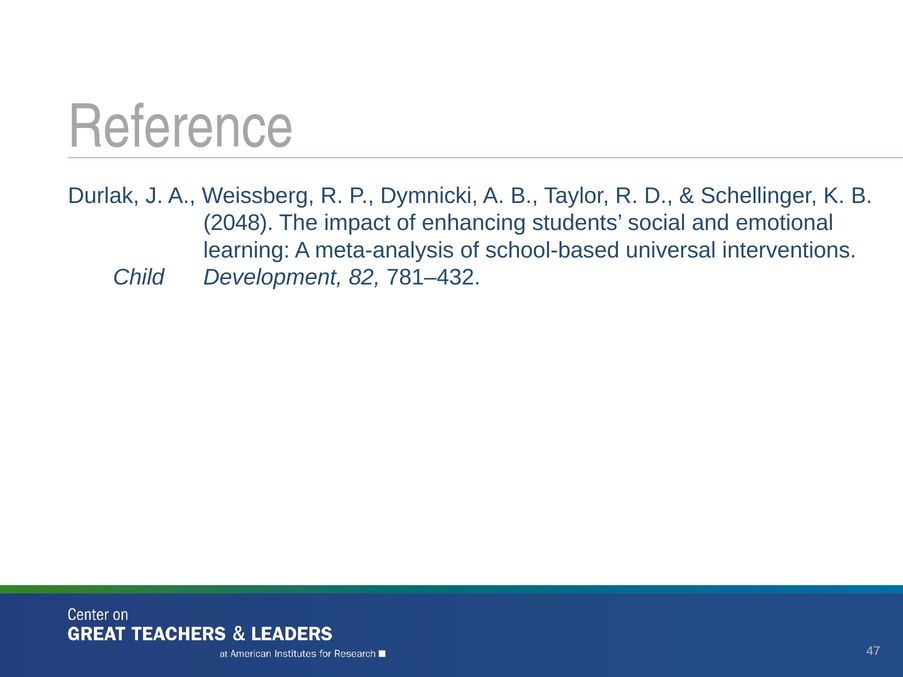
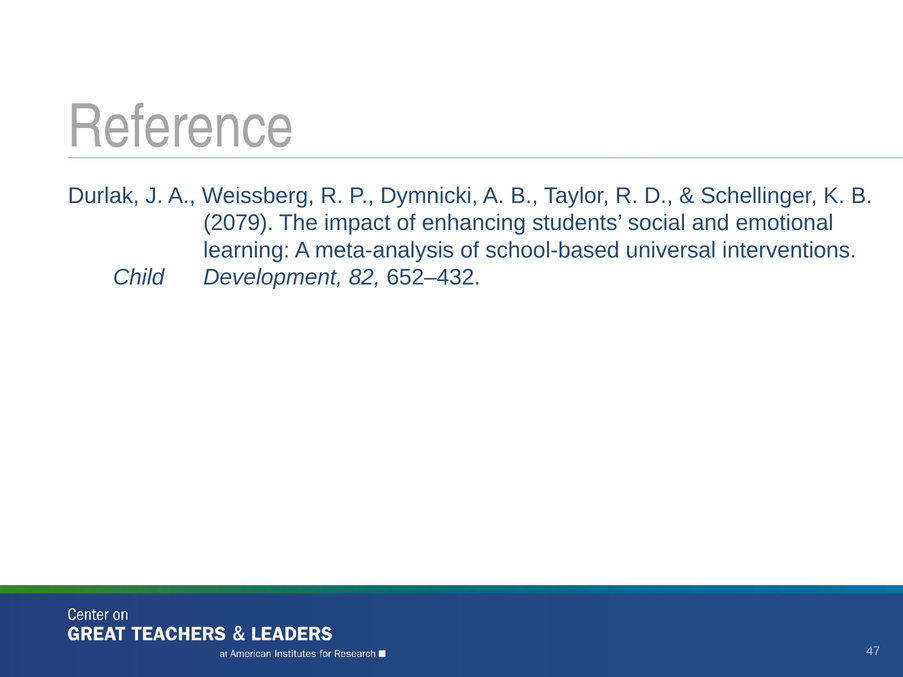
2048: 2048 -> 2079 (238, 223)
781–432: 781–432 -> 652–432 (433, 277)
